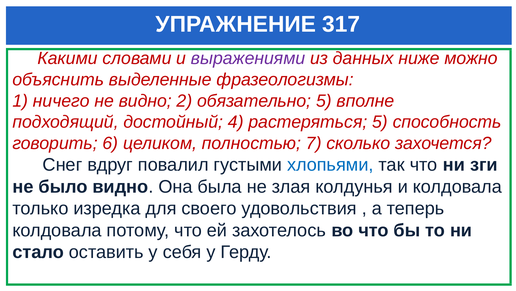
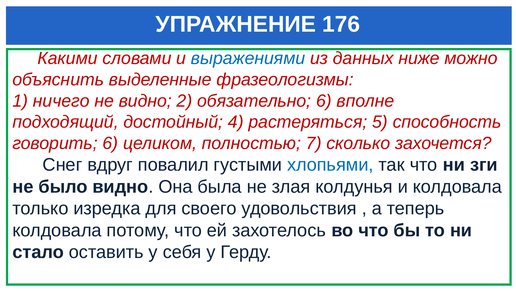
317: 317 -> 176 (341, 24)
выражениями colour: purple -> blue (248, 58)
обязательно 5: 5 -> 6 (324, 101)
